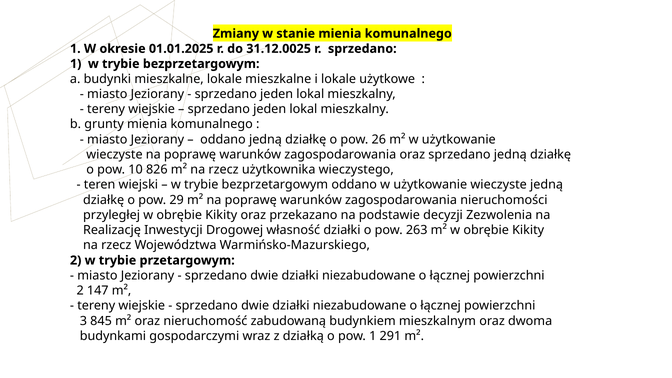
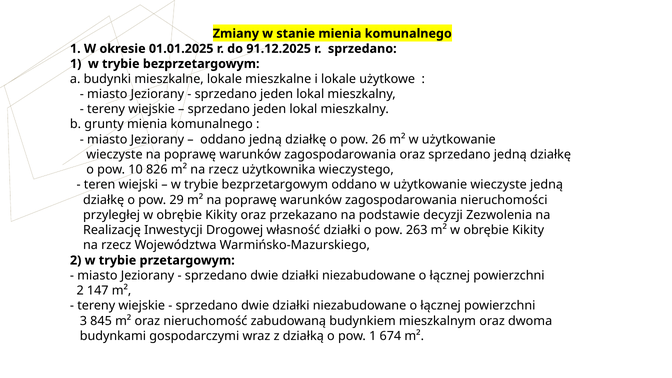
31.12.0025: 31.12.0025 -> 91.12.2025 (279, 49)
291: 291 -> 674 (390, 336)
